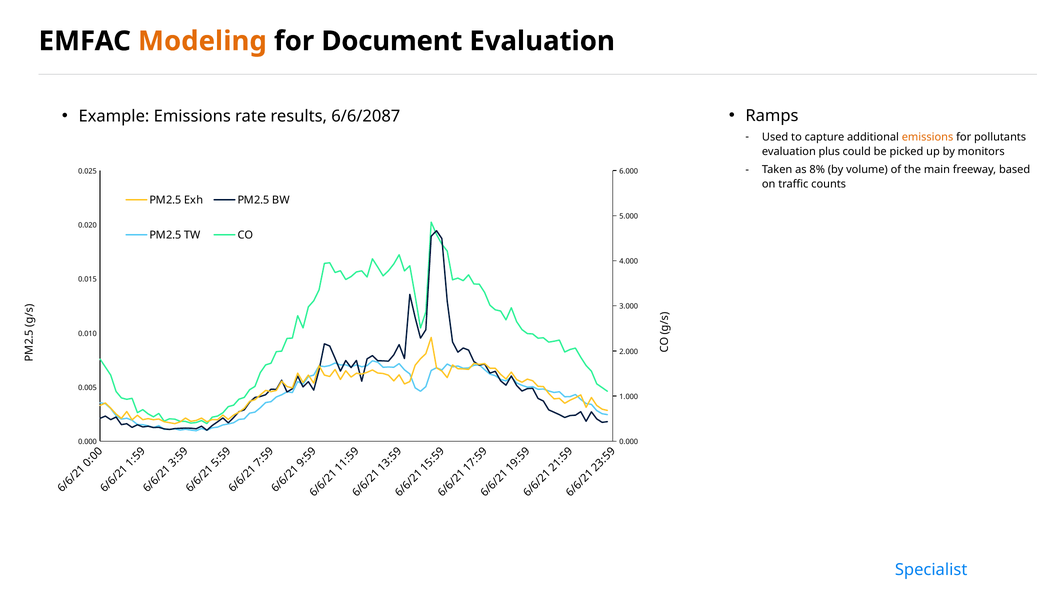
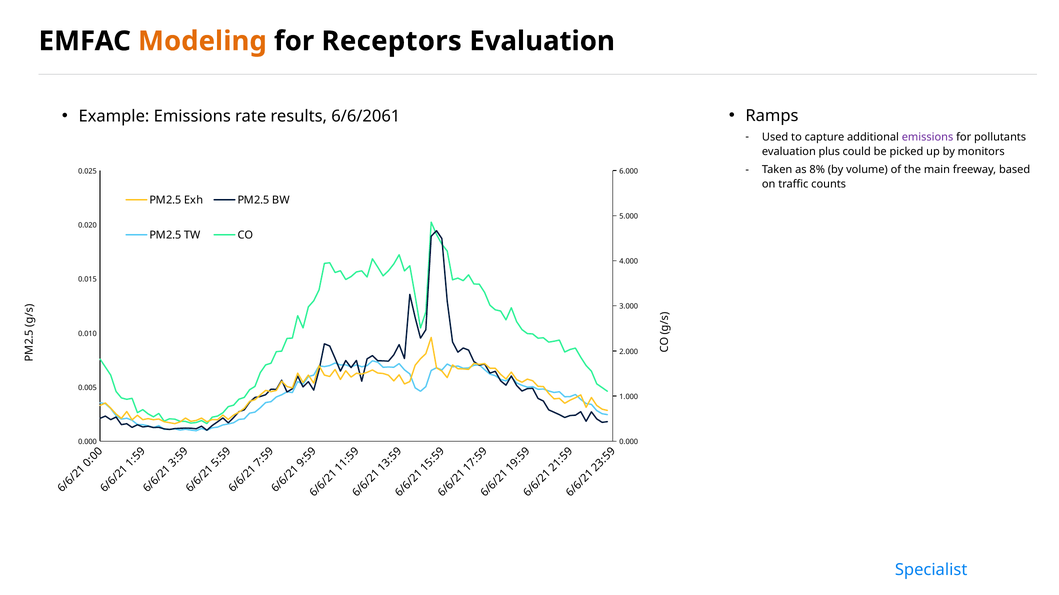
Document: Document -> Receptors (392, 41)
6/6/2087: 6/6/2087 -> 6/6/2061 (366, 116)
emissions colour: orange -> purple (928, 137)
